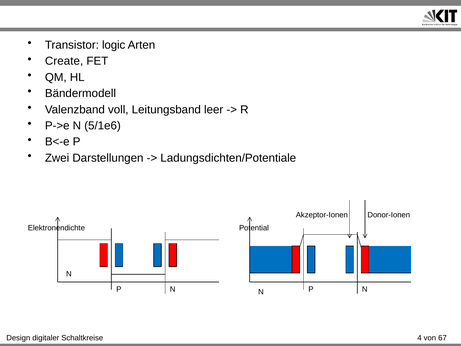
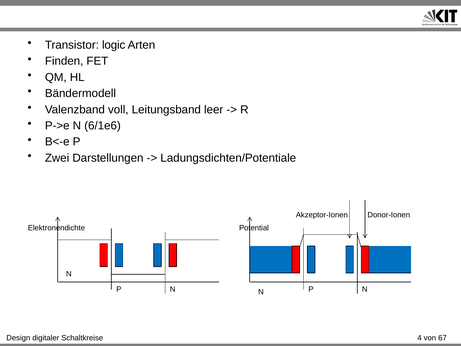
Create: Create -> Finden (64, 61)
5/1e6: 5/1e6 -> 6/1e6 (103, 126)
